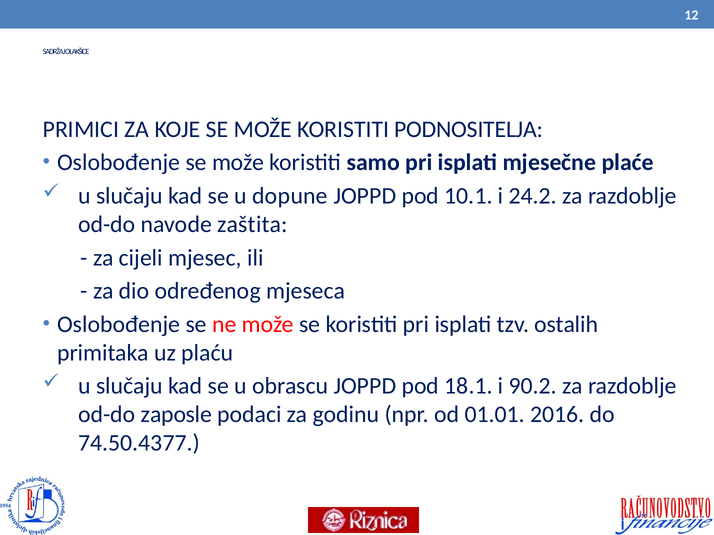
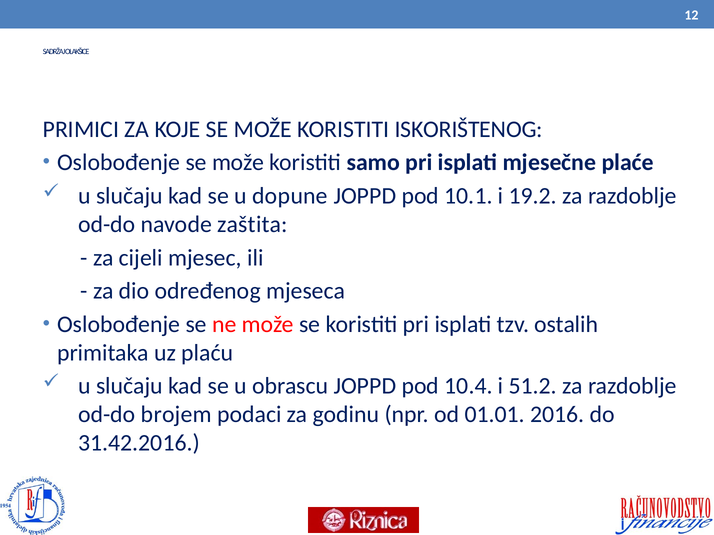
PODNOSITELJA: PODNOSITELJA -> ISKORIŠTENOG (469, 129)
24.2: 24.2 -> 19.2 (533, 196)
18.1: 18.1 -> 10.4 (469, 386)
90.2: 90.2 -> 51.2 (533, 386)
zaposle: zaposle -> brojem (176, 415)
74.50.4377: 74.50.4377 -> 31.42.2016 (139, 444)
